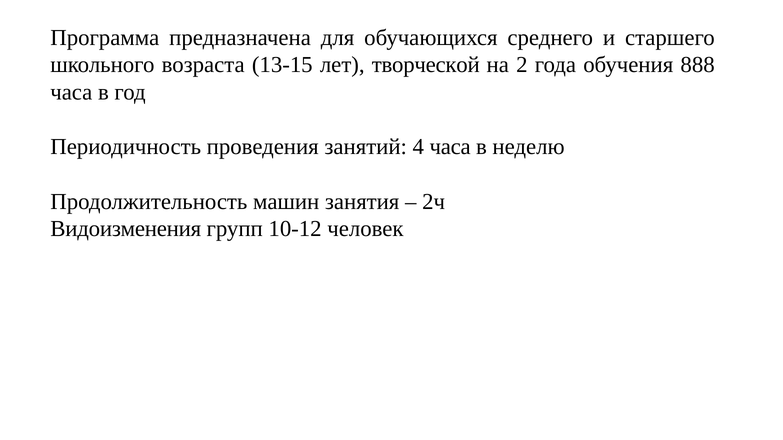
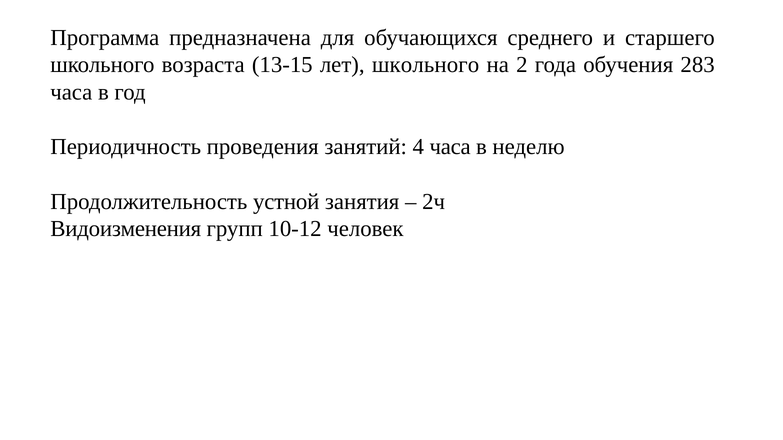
лет творческой: творческой -> школьного (426, 65)
888: 888 -> 283 (698, 65)
машин: машин -> устной (286, 202)
